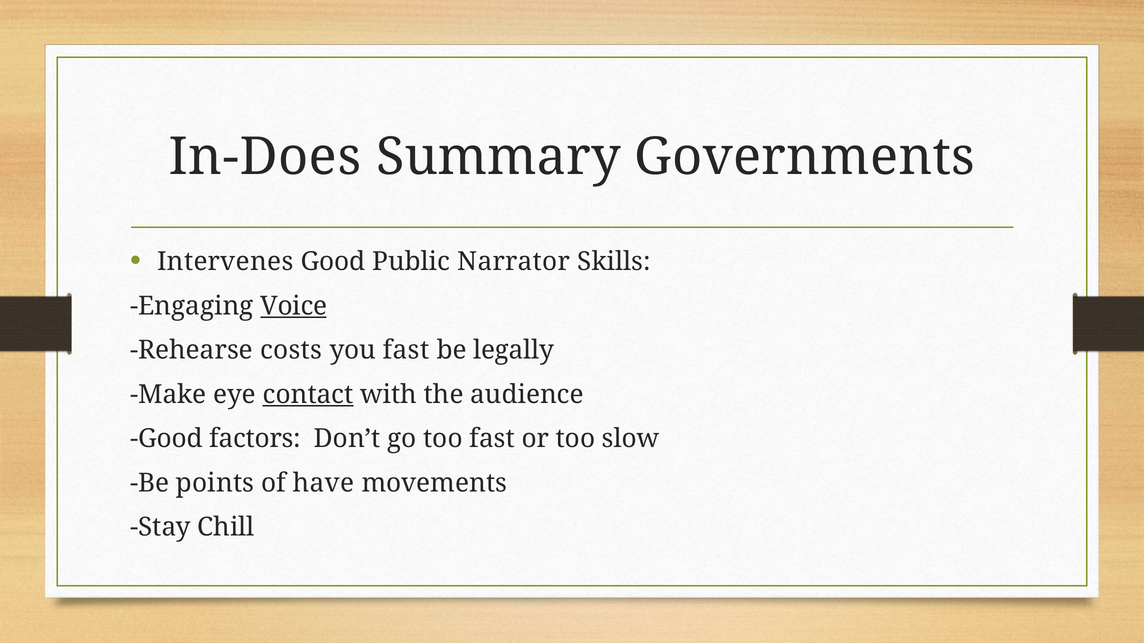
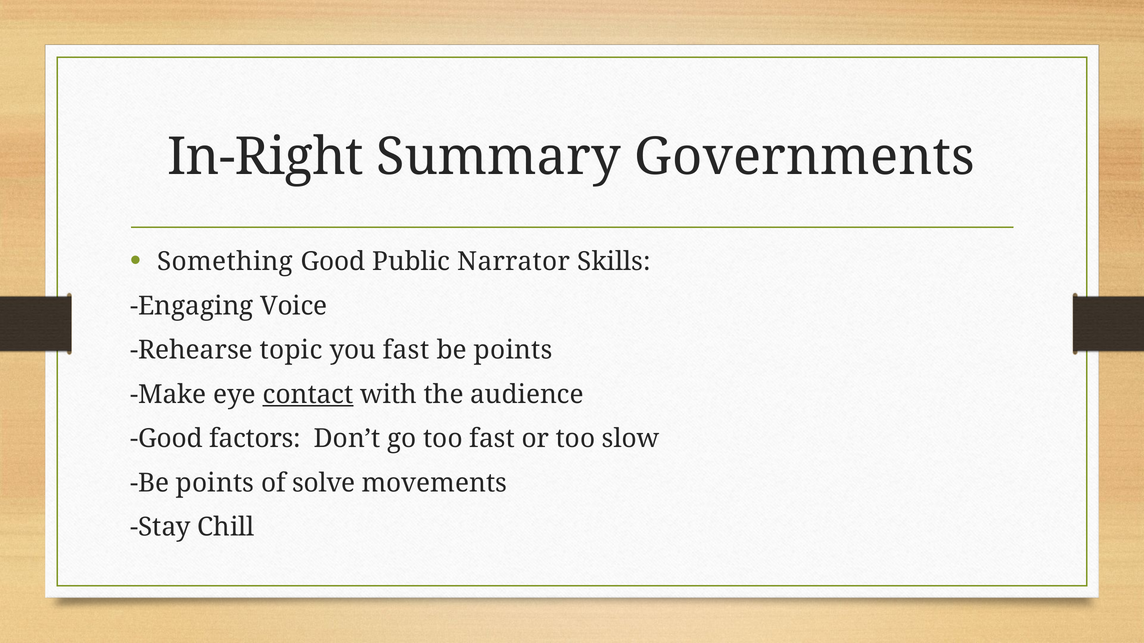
In-Does: In-Does -> In-Right (265, 157)
Intervenes: Intervenes -> Something (225, 262)
Voice underline: present -> none (294, 306)
costs: costs -> topic (291, 350)
legally: legally -> points (513, 350)
have: have -> solve (324, 483)
